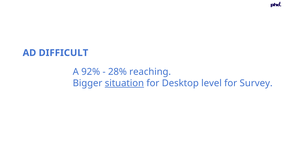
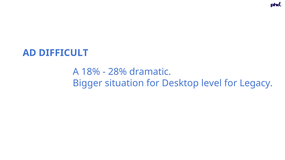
92%: 92% -> 18% (91, 72)
reaching: reaching -> dramatic (150, 72)
situation underline: present -> none (124, 83)
Survey: Survey -> Legacy (256, 83)
